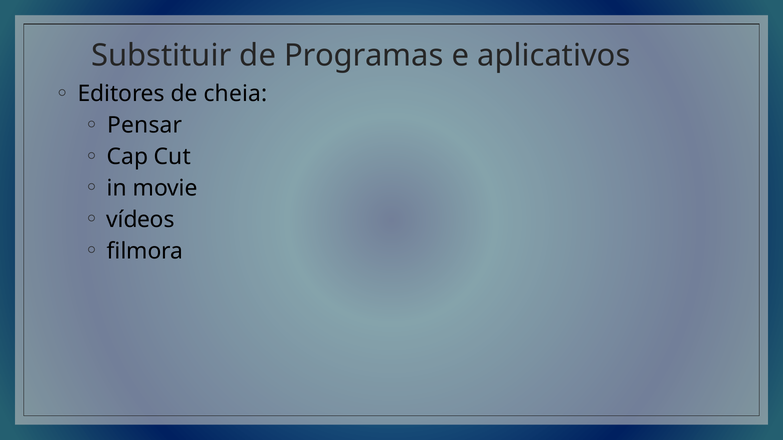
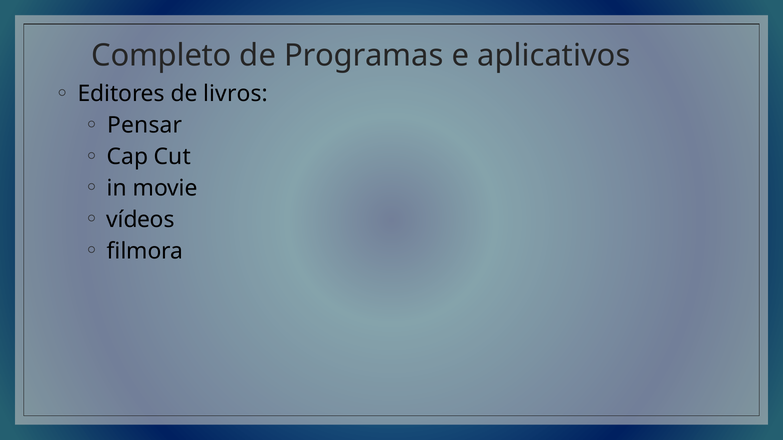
Substituir: Substituir -> Completo (161, 56)
cheia: cheia -> livros (236, 94)
